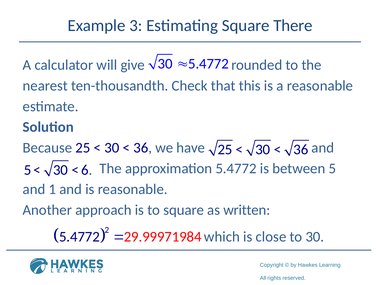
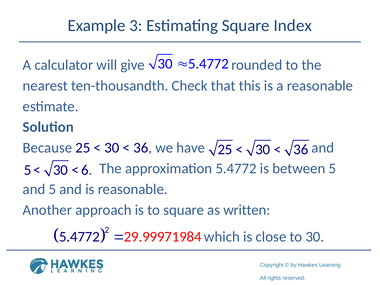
There: There -> Index (293, 26)
and 1: 1 -> 5 (52, 189)
